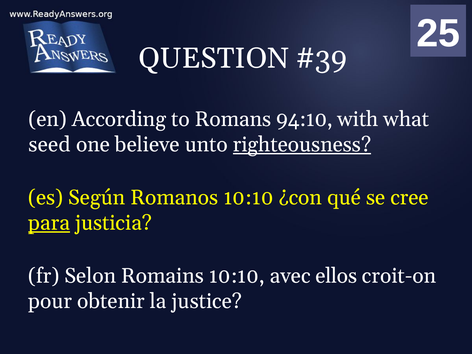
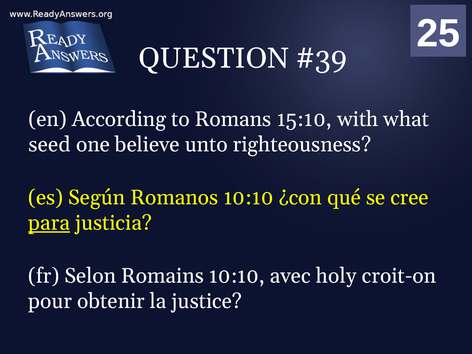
94:10: 94:10 -> 15:10 (304, 119)
righteousness underline: present -> none (302, 145)
ellos: ellos -> holy (336, 276)
